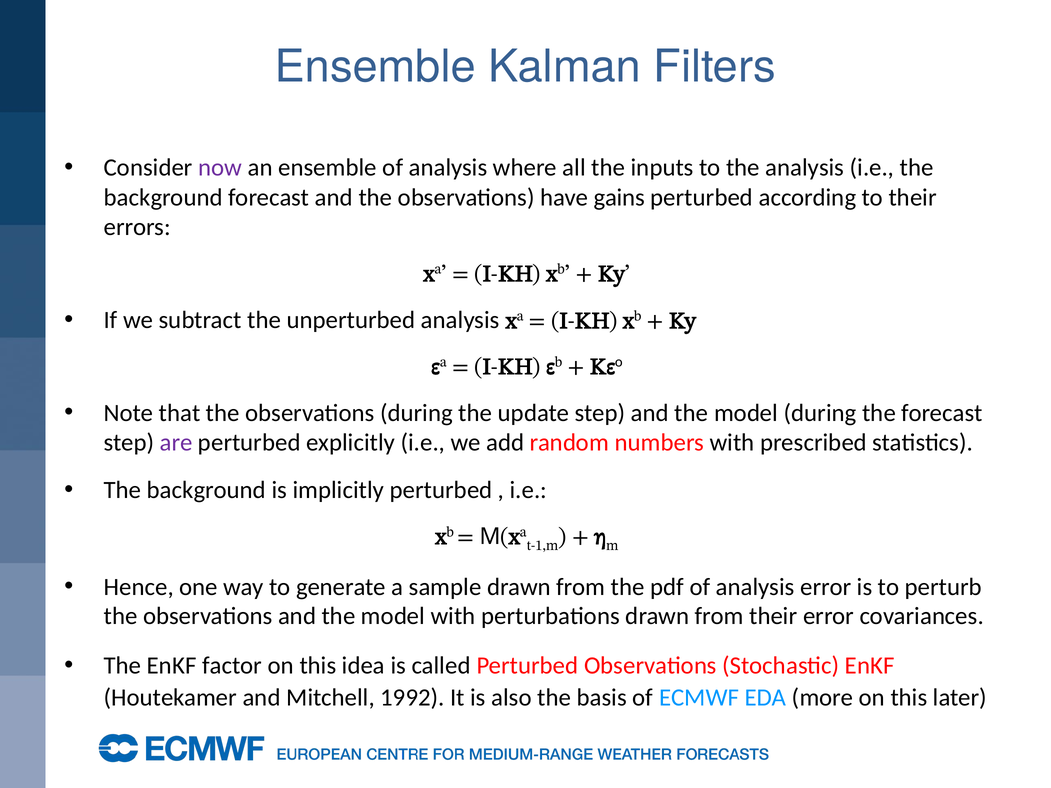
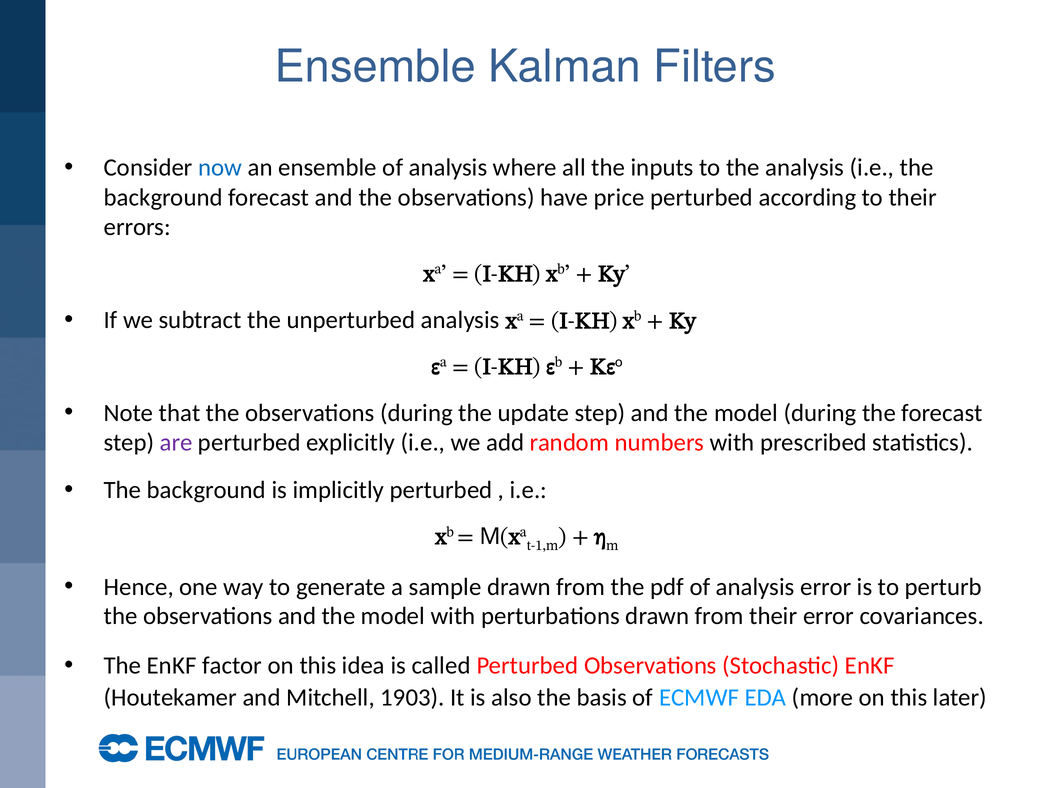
now colour: purple -> blue (220, 168)
gains: gains -> price (619, 197)
1992: 1992 -> 1903 (412, 698)
